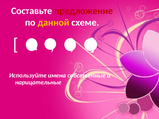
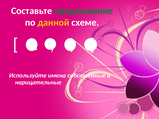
предложение colour: red -> green (84, 11)
